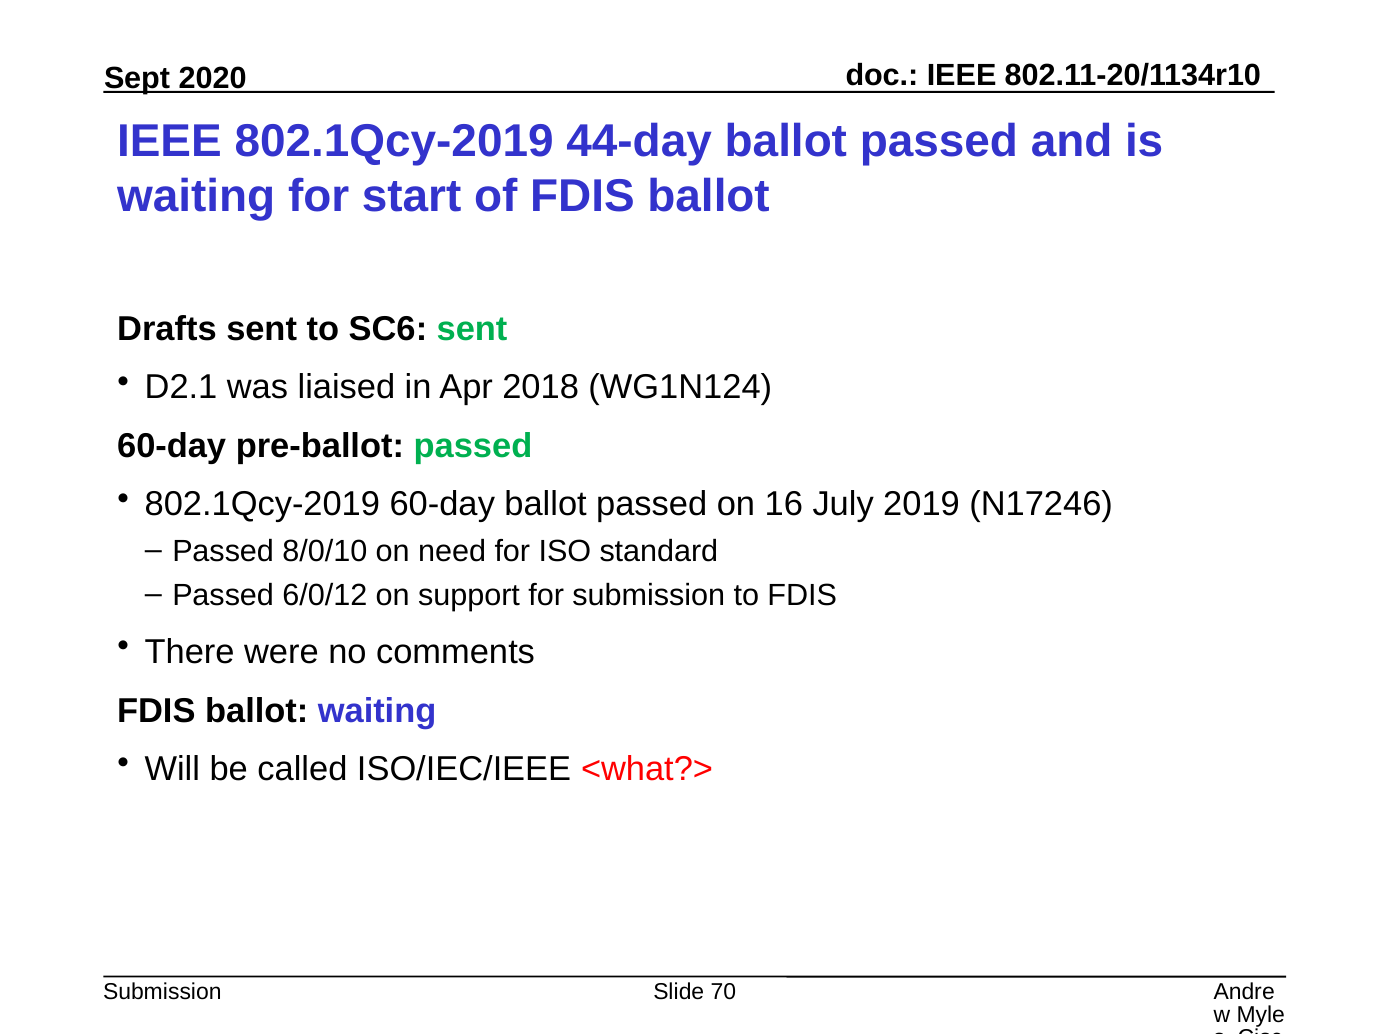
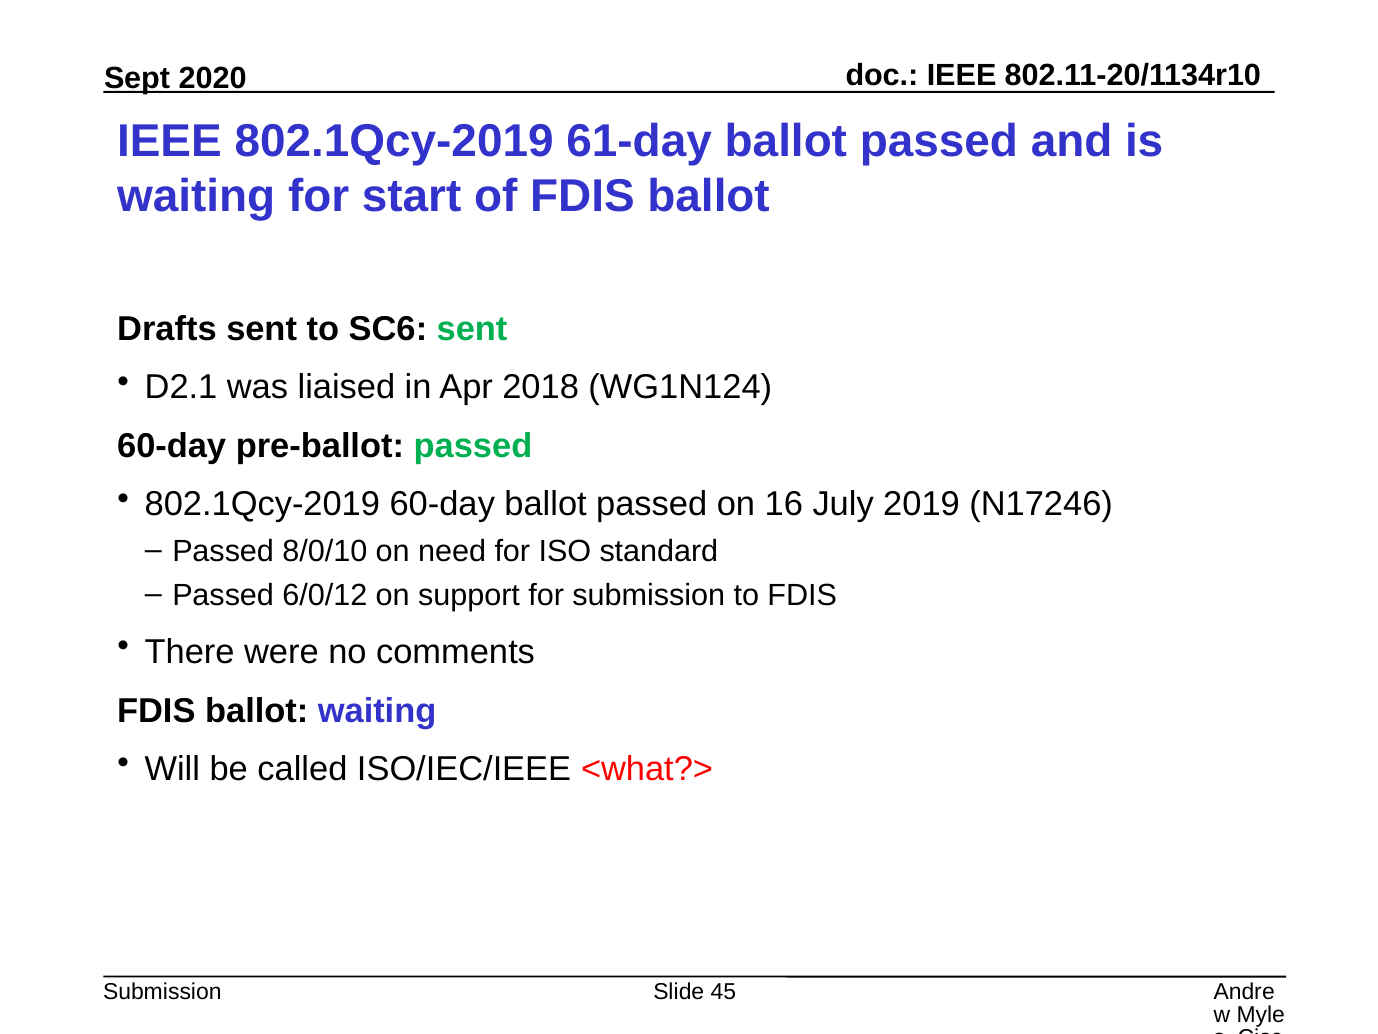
44-day: 44-day -> 61-day (639, 141)
70: 70 -> 45 (723, 991)
